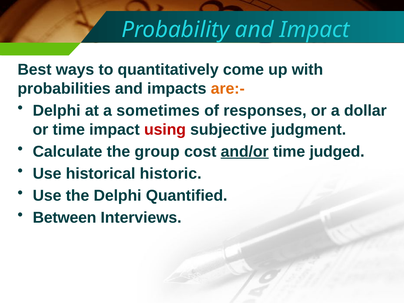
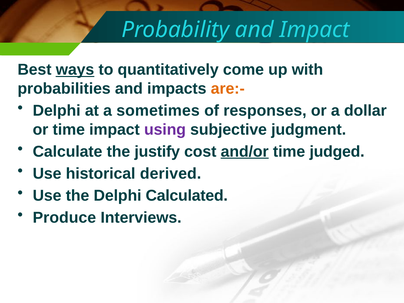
ways underline: none -> present (75, 70)
using colour: red -> purple (165, 130)
group: group -> justify (157, 152)
historic: historic -> derived (171, 174)
Quantified: Quantified -> Calculated (187, 196)
Between: Between -> Produce (64, 218)
